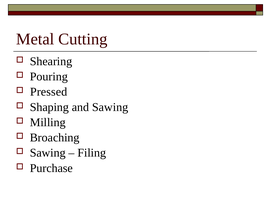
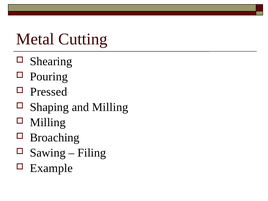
and Sawing: Sawing -> Milling (110, 107)
Purchase: Purchase -> Example (51, 168)
